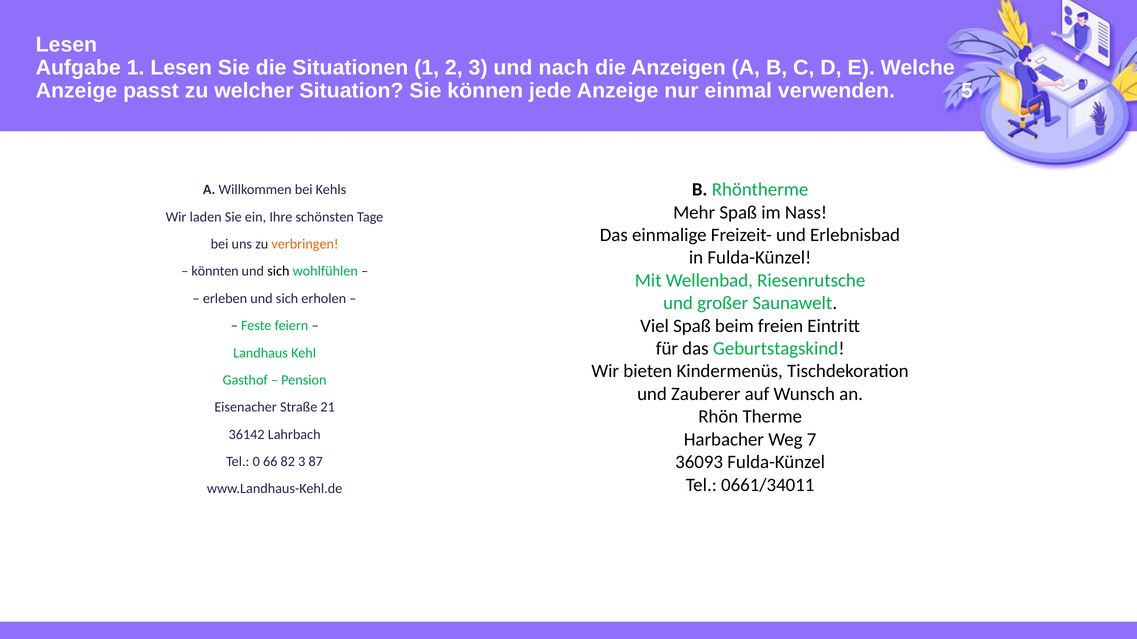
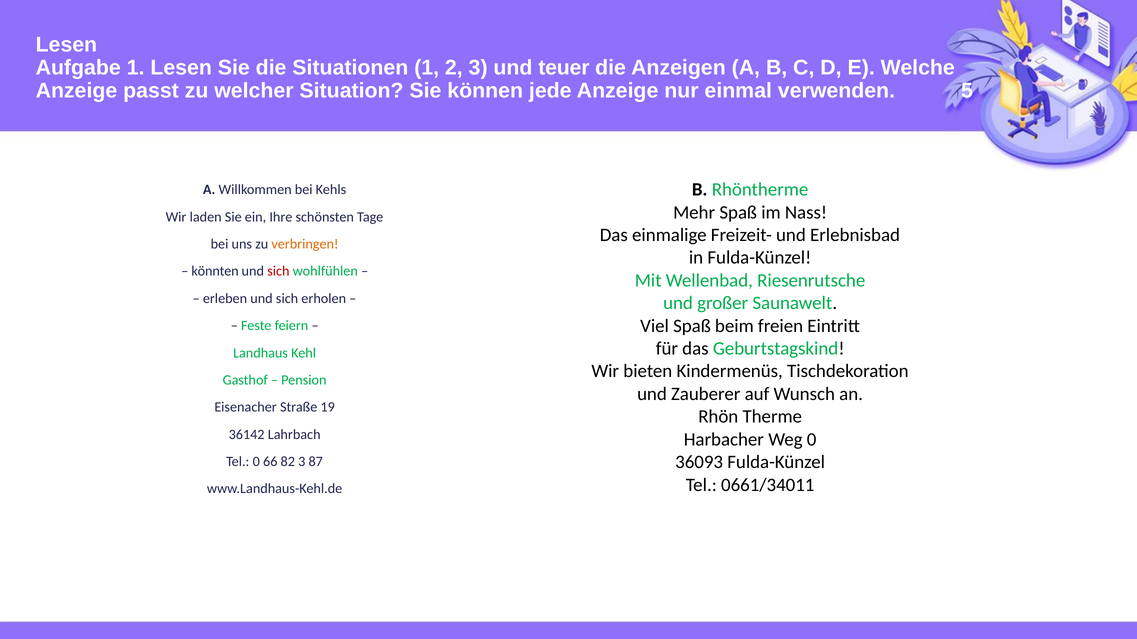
nach: nach -> teuer (564, 68)
sich colour: black -> red (278, 272)
21: 21 -> 19 (328, 408)
Weg 7: 7 -> 0 (812, 440)
